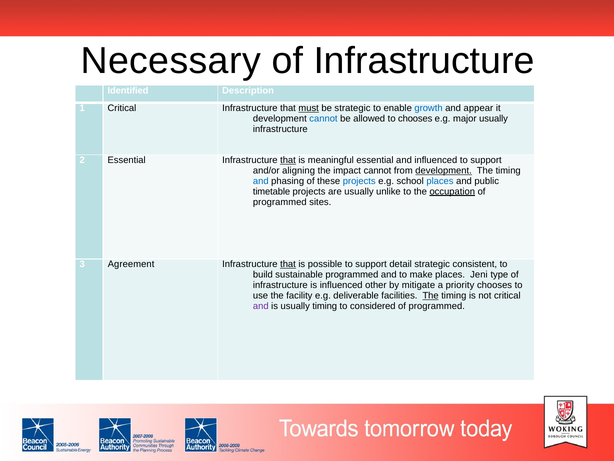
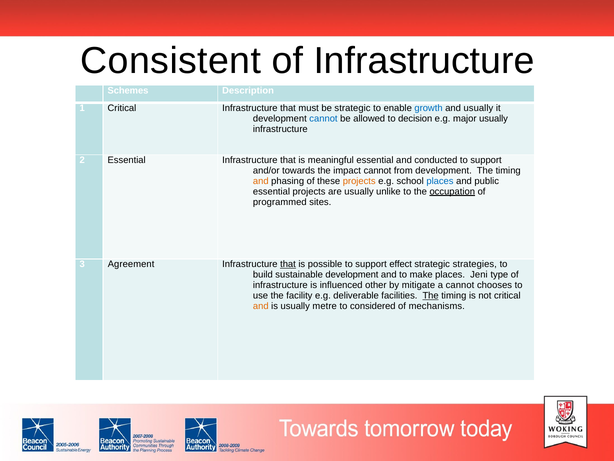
Necessary: Necessary -> Consistent (171, 61)
Identified: Identified -> Schemes (128, 91)
must underline: present -> none (309, 108)
and appear: appear -> usually (478, 108)
to chooses: chooses -> decision (415, 118)
that underline: present -> none (288, 160)
and influenced: influenced -> conducted (436, 160)
aligning: aligning -> towards (299, 170)
development underline: present -> none (444, 170)
and colour: blue -> orange (261, 181)
projects colour: blue -> orange (359, 181)
timetable: timetable -> essential (271, 191)
detail: detail -> effect (401, 264)
consistent: consistent -> strategies (475, 264)
sustainable programmed: programmed -> development (352, 274)
a priority: priority -> cannot (460, 285)
and colour: purple -> orange (261, 306)
usually timing: timing -> metre (325, 306)
programmed: programmed -> mechanisms (437, 306)
